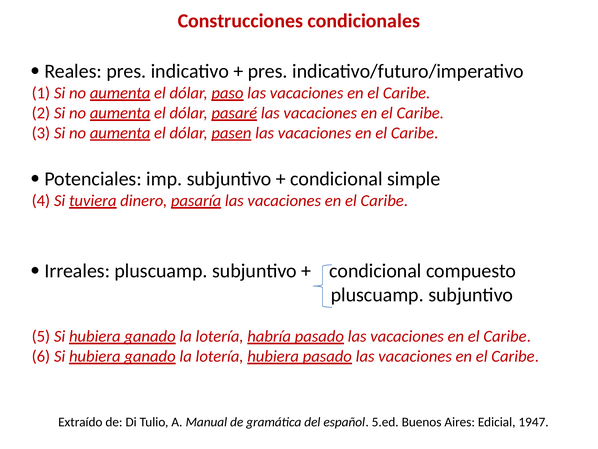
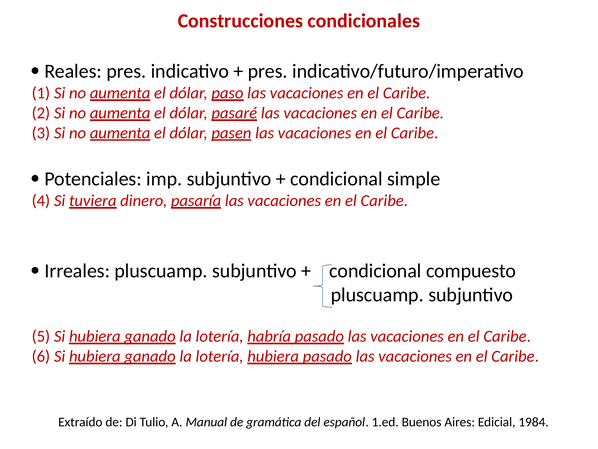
5.ed: 5.ed -> 1.ed (385, 422)
1947: 1947 -> 1984 (534, 422)
